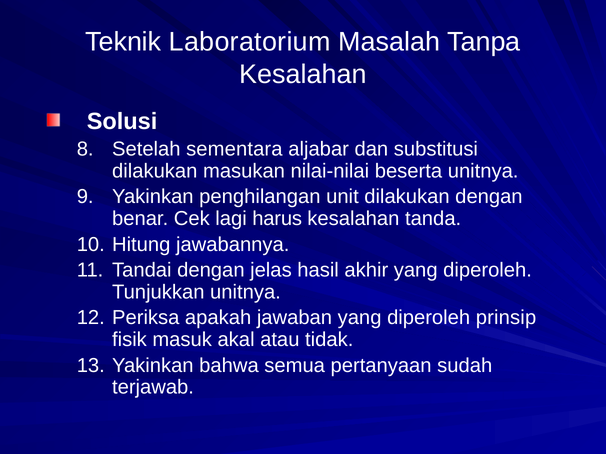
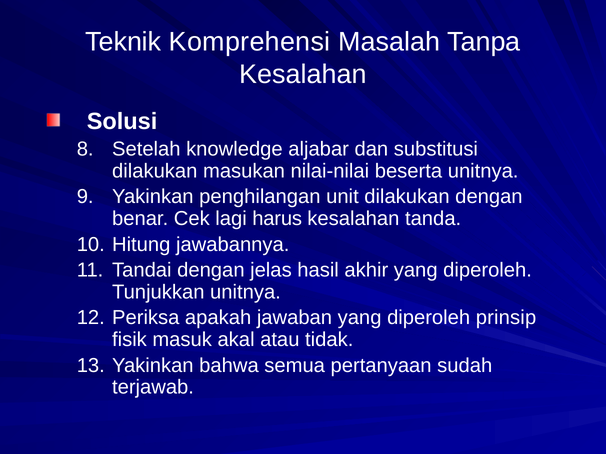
Laboratorium: Laboratorium -> Komprehensi (250, 42)
sementara: sementara -> knowledge (234, 149)
